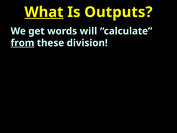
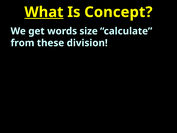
Outputs: Outputs -> Concept (118, 12)
will: will -> size (89, 31)
from underline: present -> none (23, 43)
